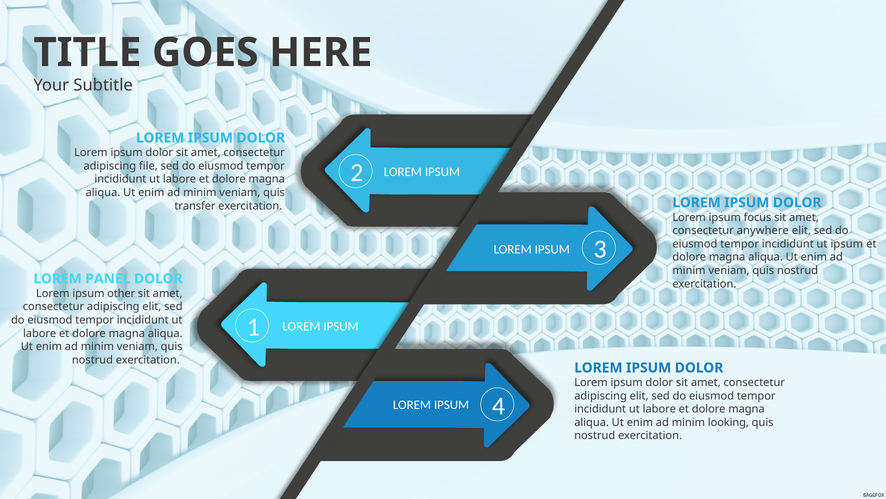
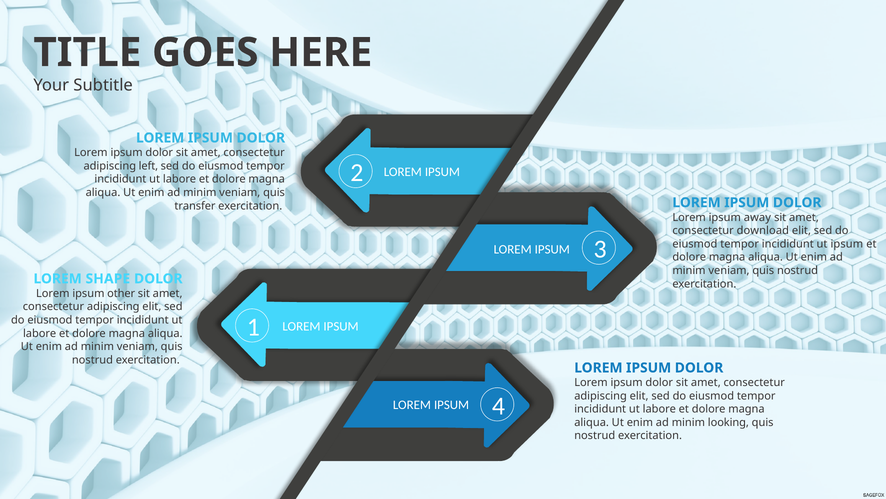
file: file -> left (148, 166)
focus: focus -> away (757, 217)
anywhere: anywhere -> download (763, 230)
PANEL: PANEL -> SHAPE (108, 278)
